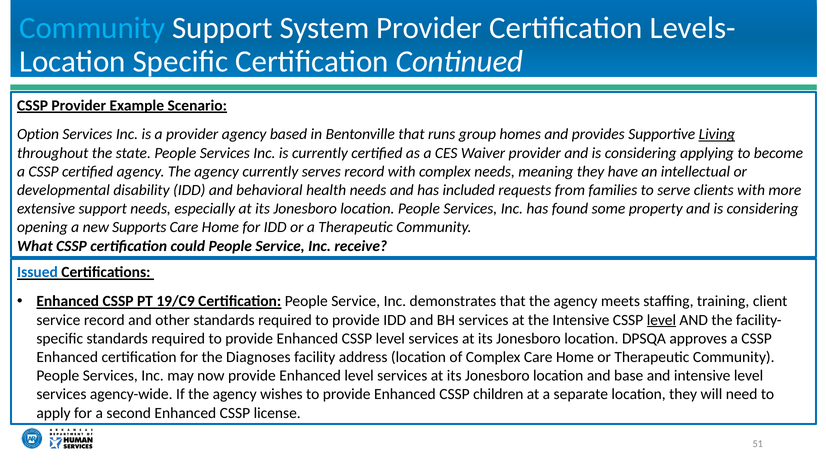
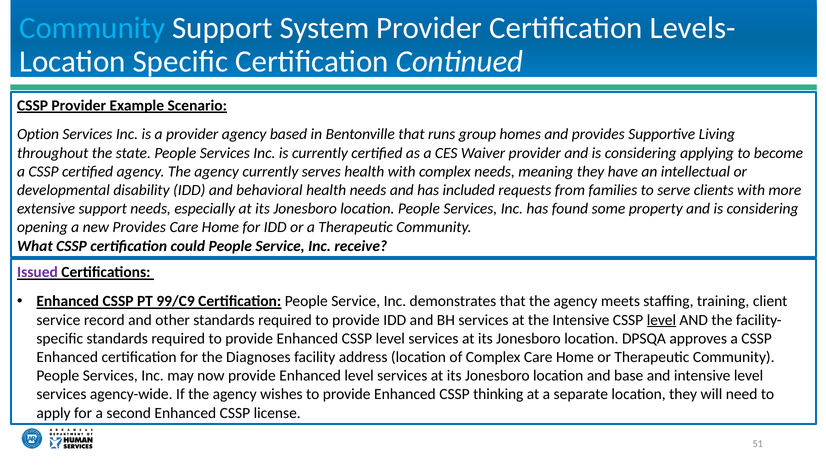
Living underline: present -> none (717, 134)
serves record: record -> health (364, 171)
new Supports: Supports -> Provides (139, 227)
Issued colour: blue -> purple (37, 272)
19/C9: 19/C9 -> 99/C9 (176, 301)
children: children -> thinking (498, 394)
